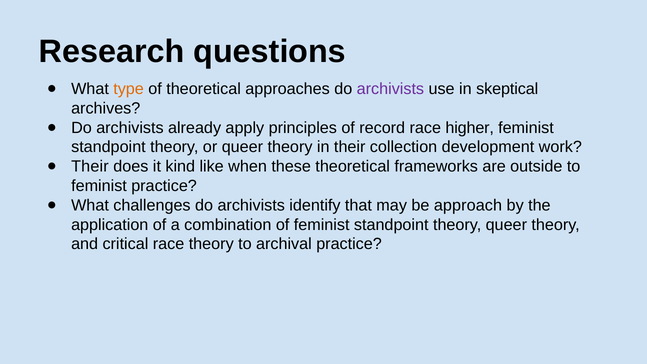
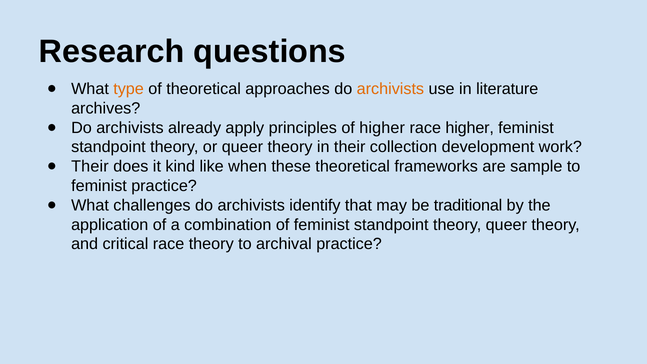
archivists colour: purple -> orange (390, 89)
skeptical: skeptical -> literature (507, 89)
of record: record -> higher (382, 128)
outside: outside -> sample (536, 166)
approach: approach -> traditional (468, 205)
